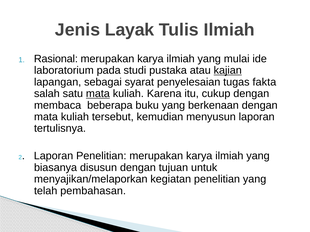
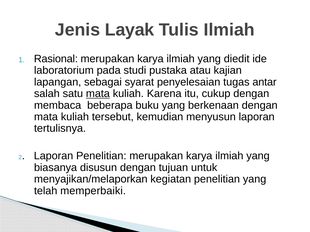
mulai: mulai -> diedit (237, 59)
kajian underline: present -> none (228, 71)
fakta: fakta -> antar (265, 82)
pembahasan: pembahasan -> memperbaiki (93, 191)
